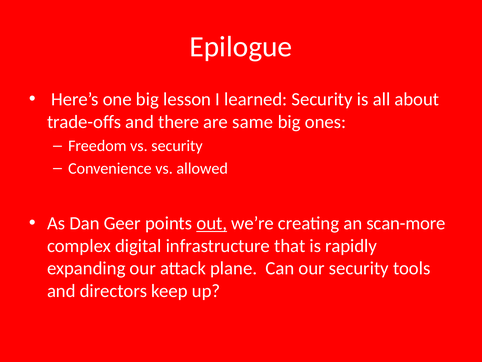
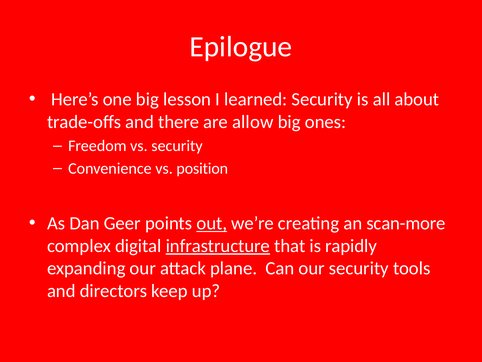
same: same -> allow (253, 122)
allowed: allowed -> position (202, 168)
infrastructure underline: none -> present (218, 246)
